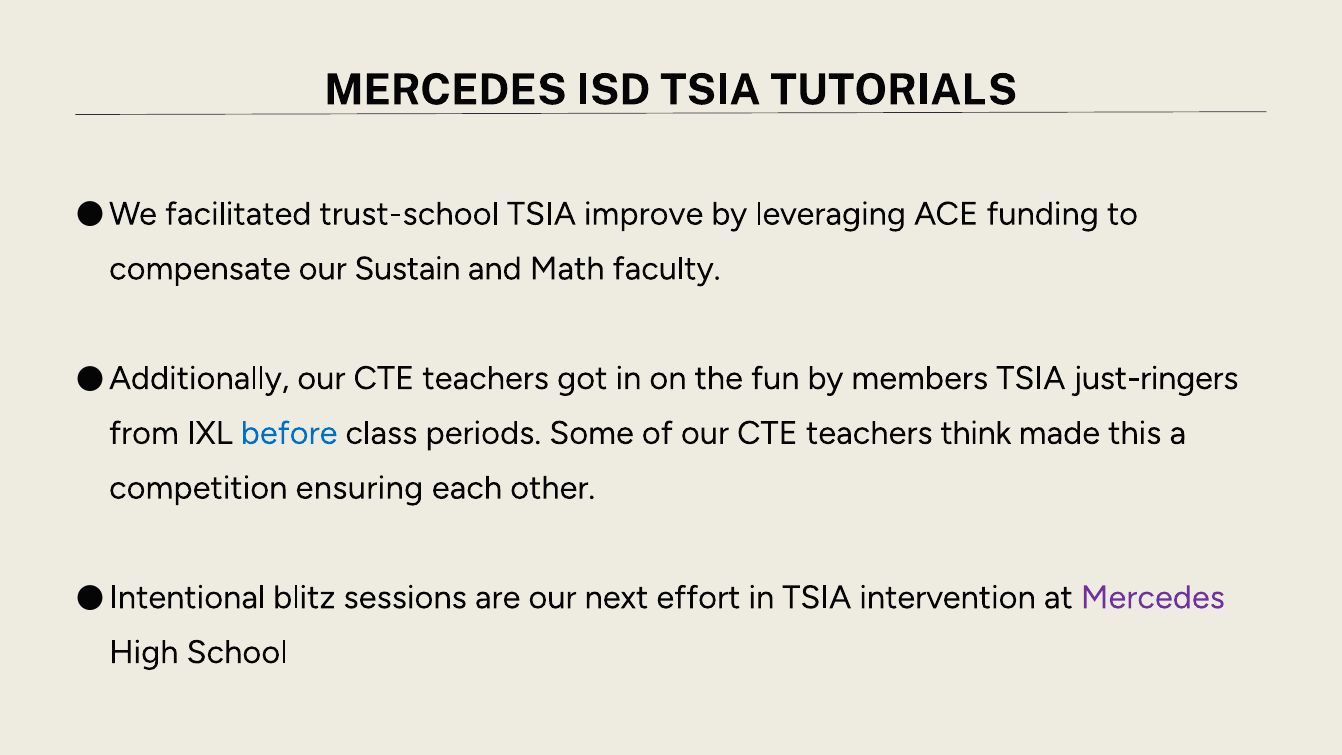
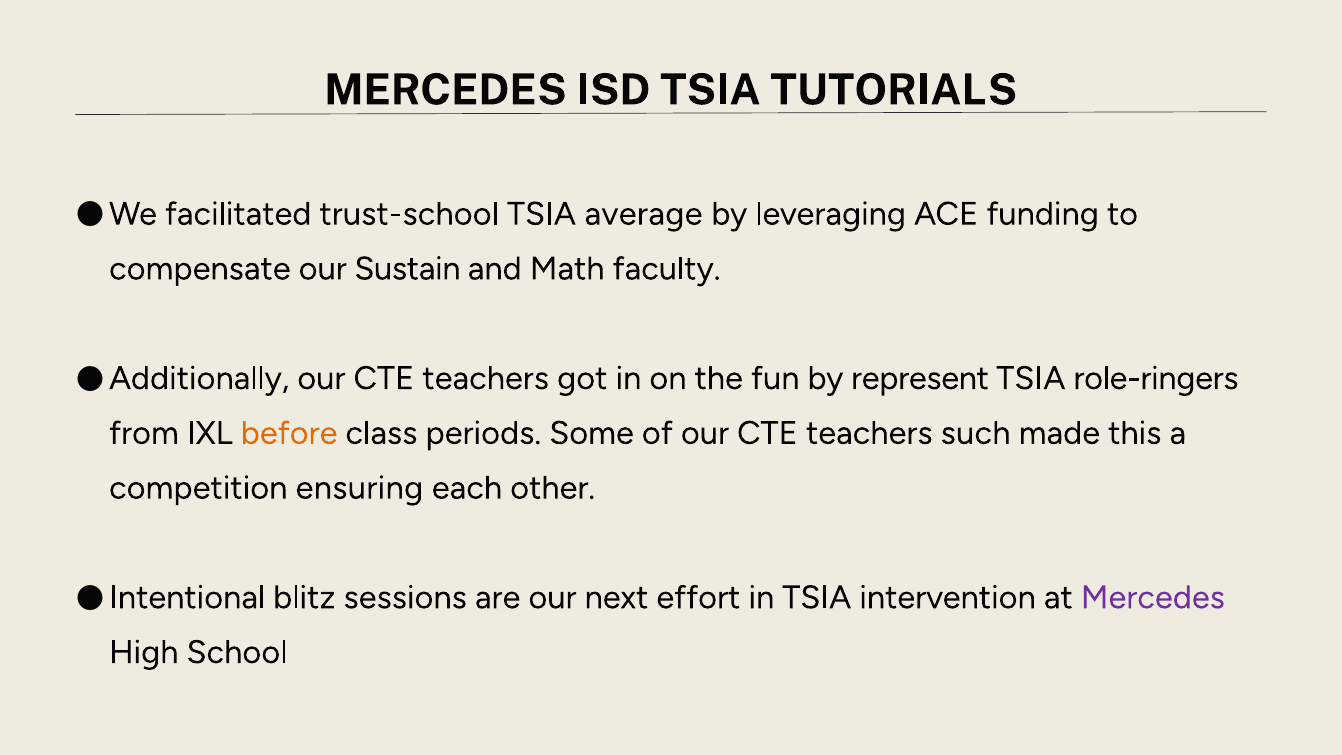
improve: improve -> average (644, 214)
members: members -> represent (920, 378)
just-ringers: just-ringers -> role-ringers (1156, 378)
before colour: blue -> orange (289, 433)
think: think -> such (976, 433)
